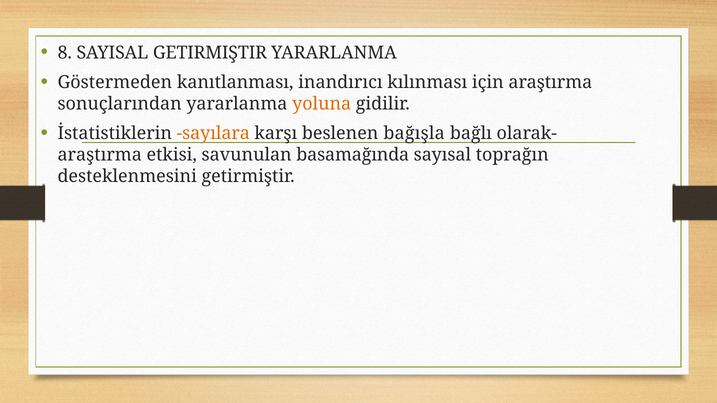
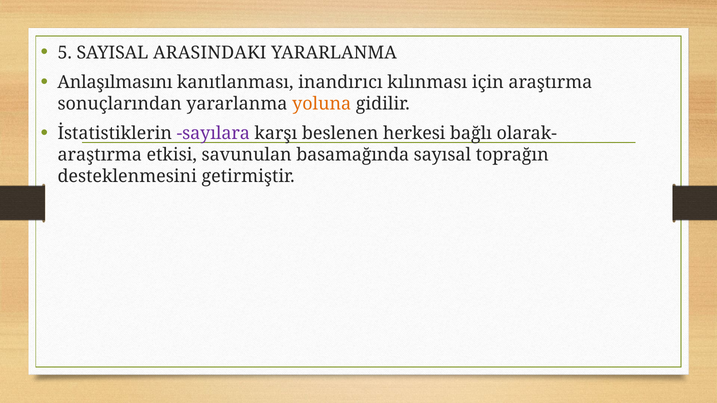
8: 8 -> 5 (65, 53)
SAYISAL GETIRMIŞTIR: GETIRMIŞTIR -> ARASINDAKI (210, 53)
Göstermeden: Göstermeden -> Anlaşılmasını (115, 82)
sayılara colour: orange -> purple (213, 133)
bağışla: bağışla -> herkesi (414, 133)
